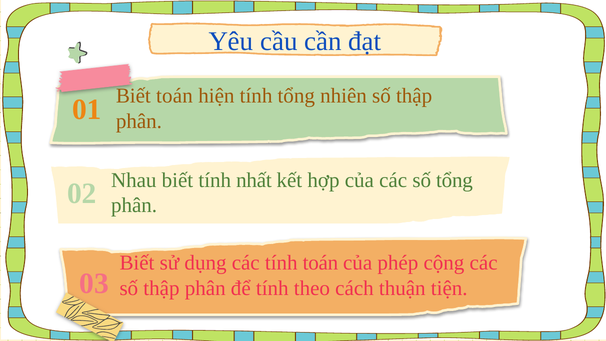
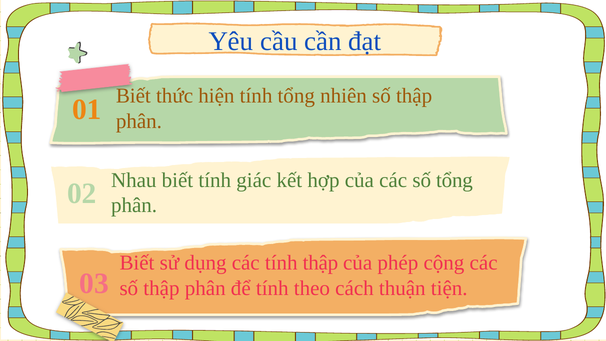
toán: toán -> thức (175, 96)
nhất: nhất -> giác (254, 180)
tính toán: toán -> thập (320, 263)
